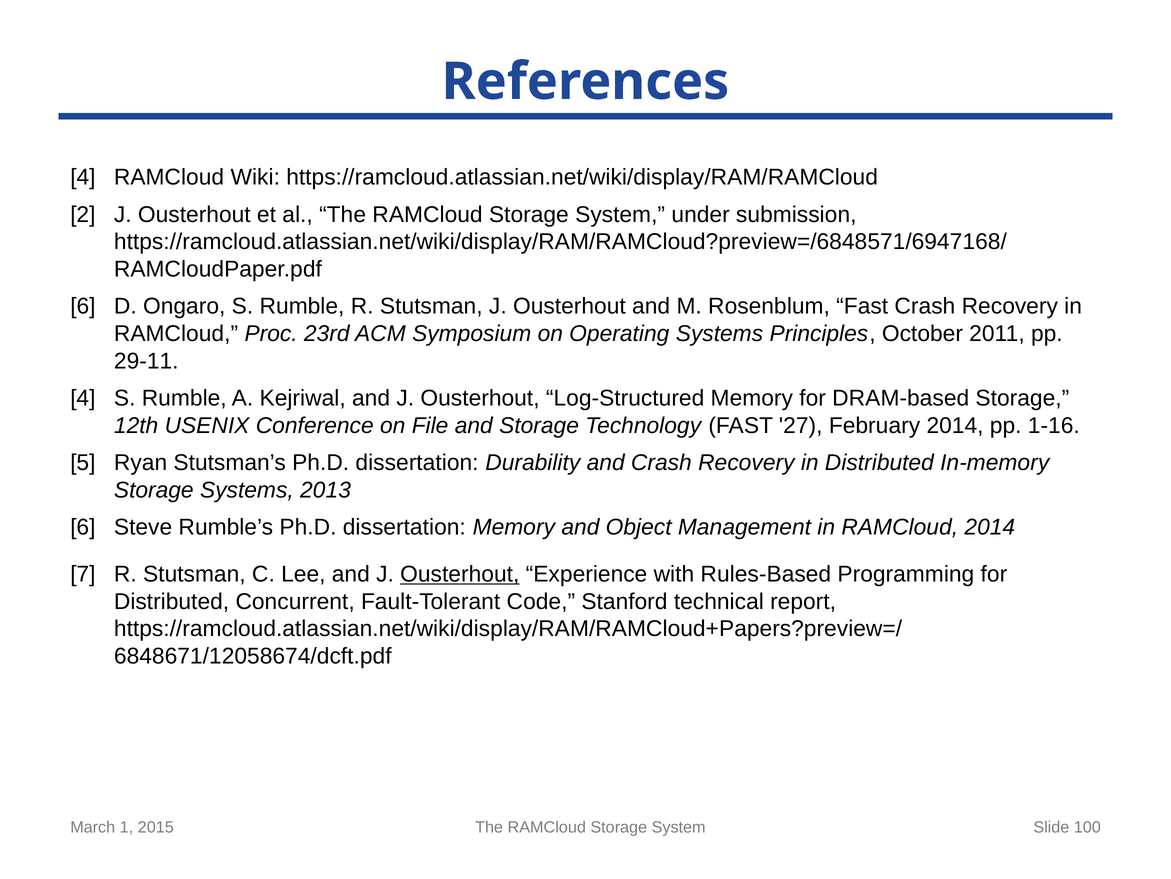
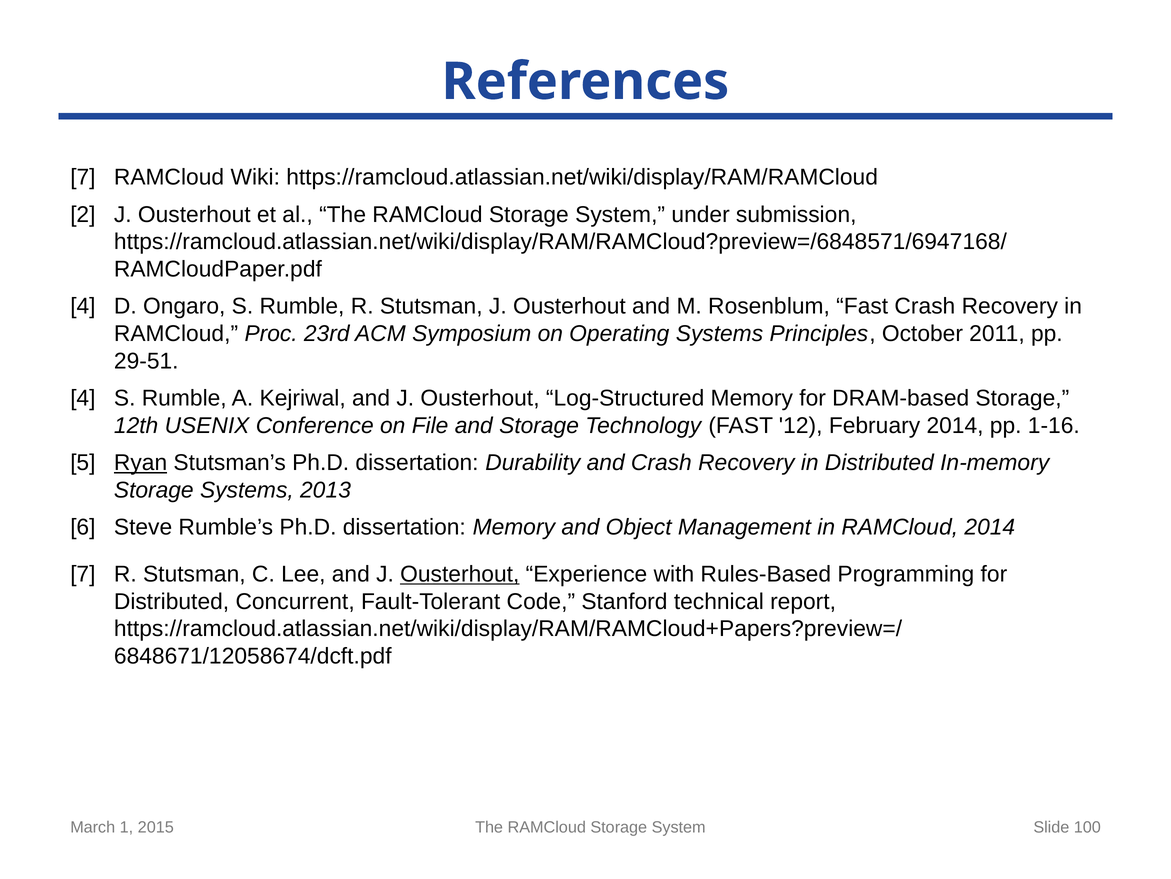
4: 4 -> 7 (83, 177)
6: 6 -> 4 (83, 306)
29-11: 29-11 -> 29-51 (146, 361)
27: 27 -> 12 (801, 425)
Ryan underline: none -> present (141, 462)
